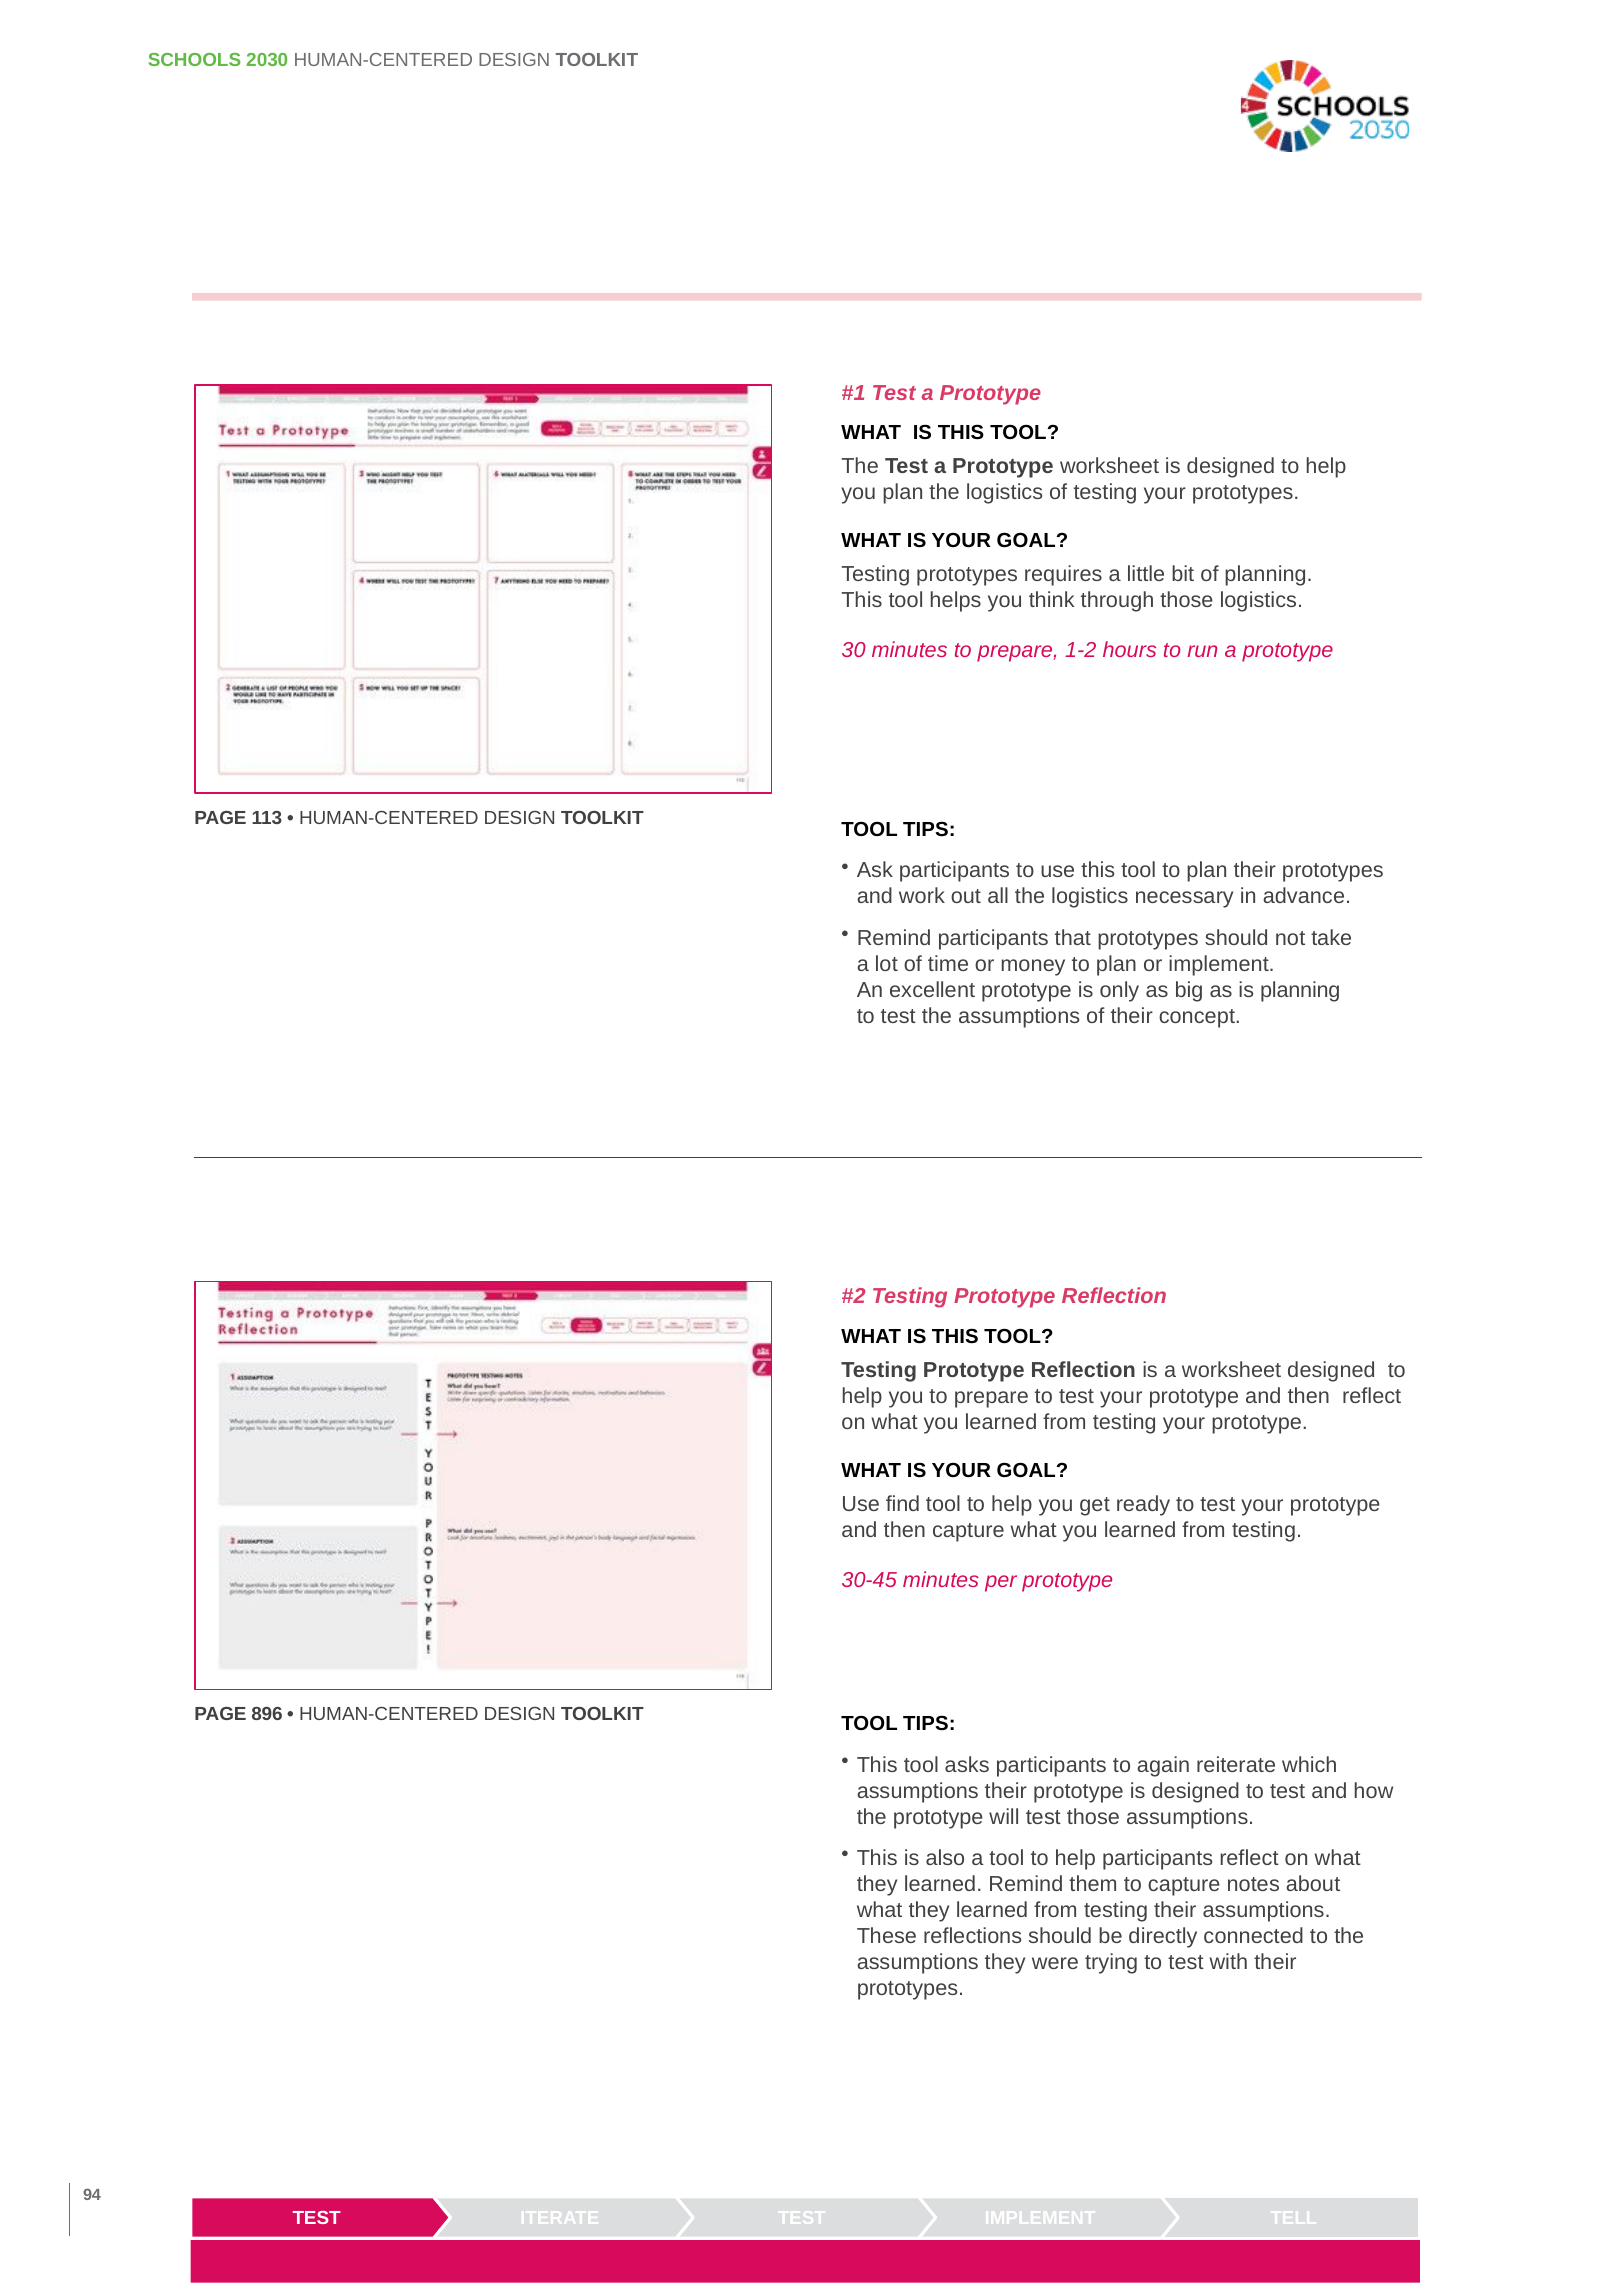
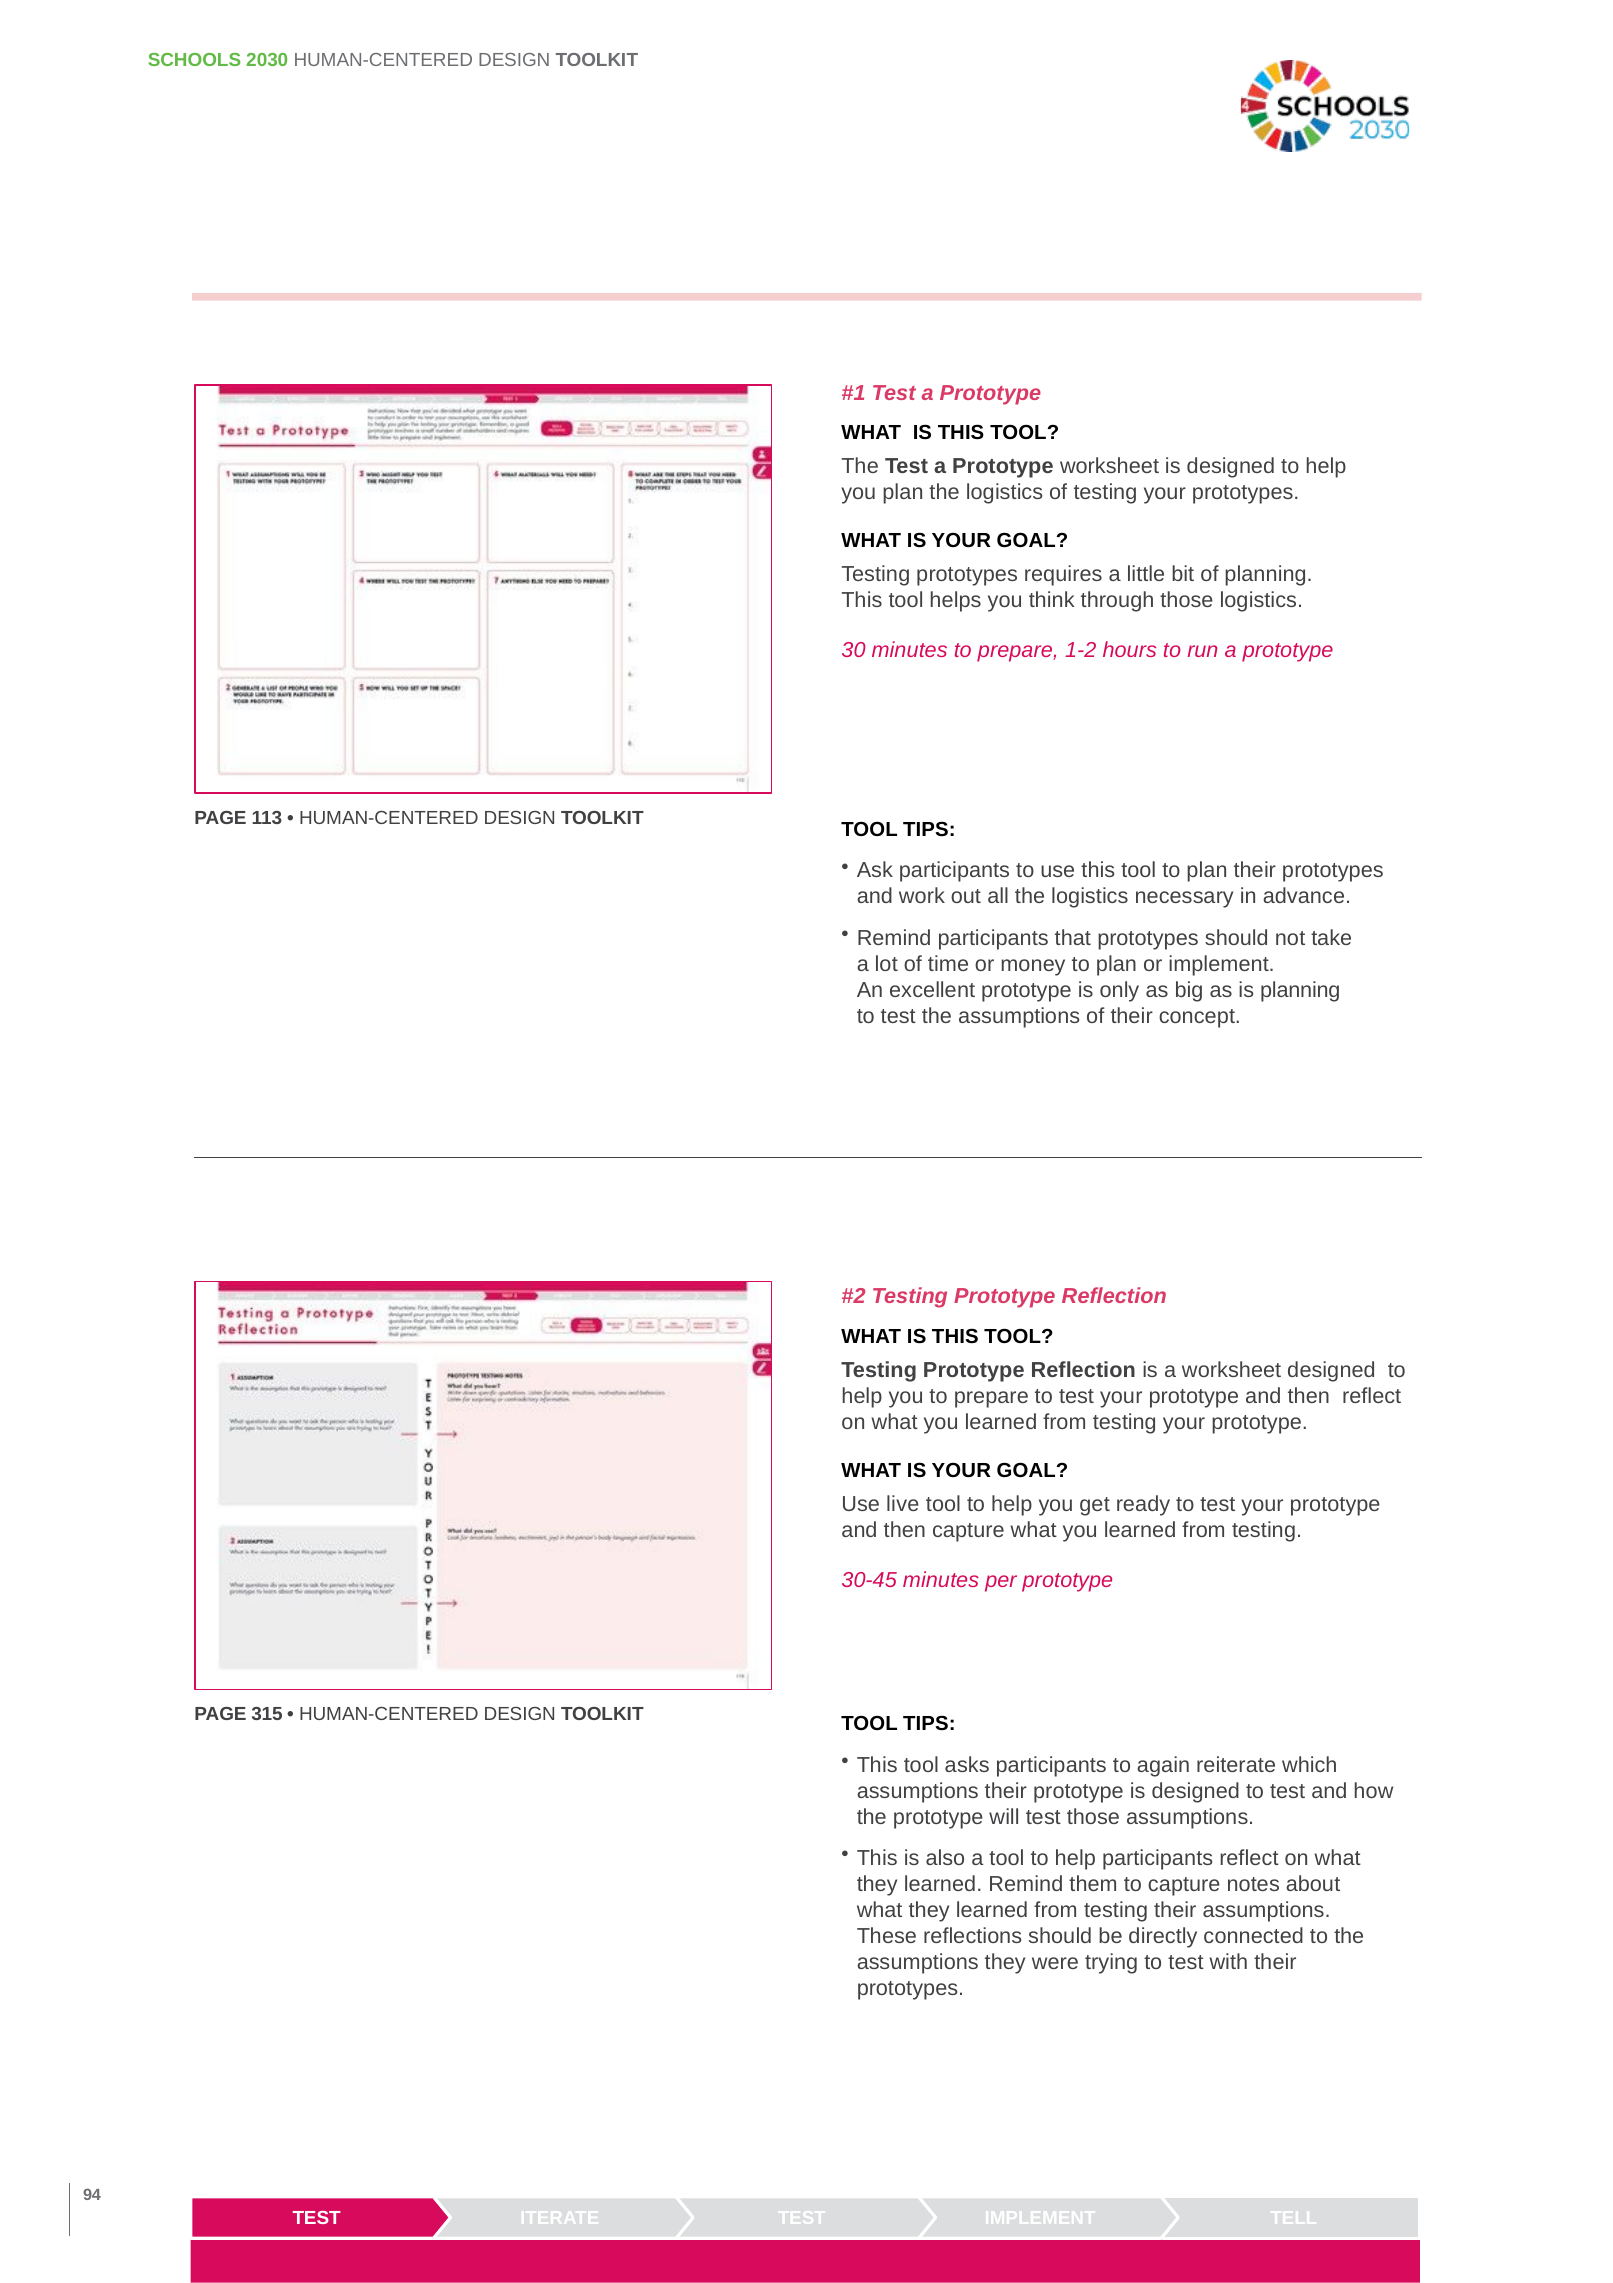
find: find -> live (903, 1504)
896: 896 -> 315 (267, 1714)
